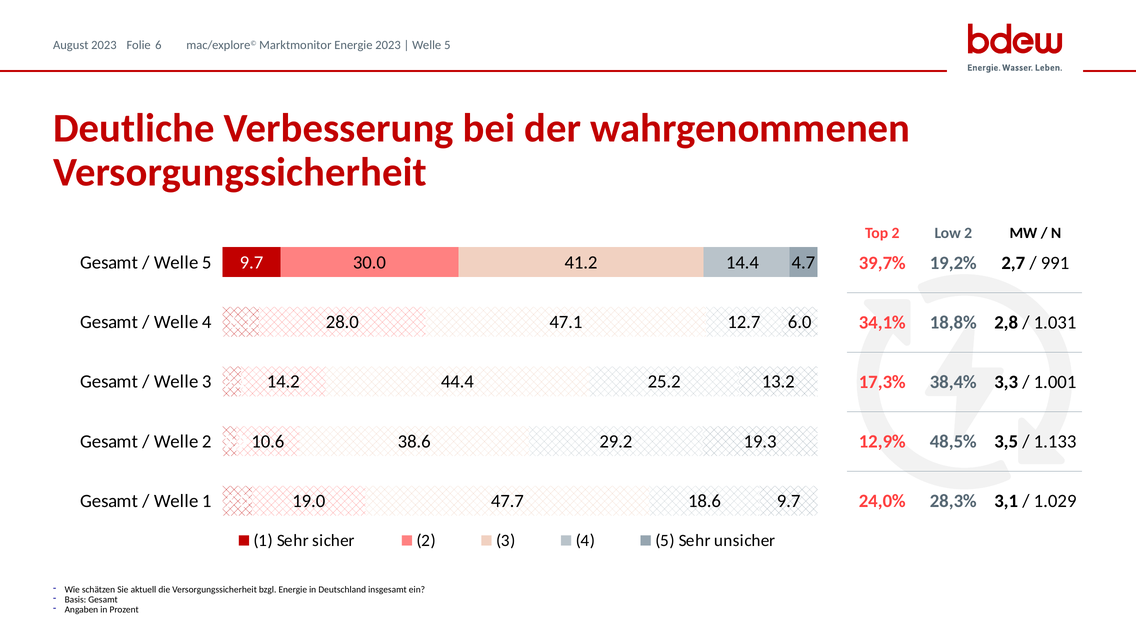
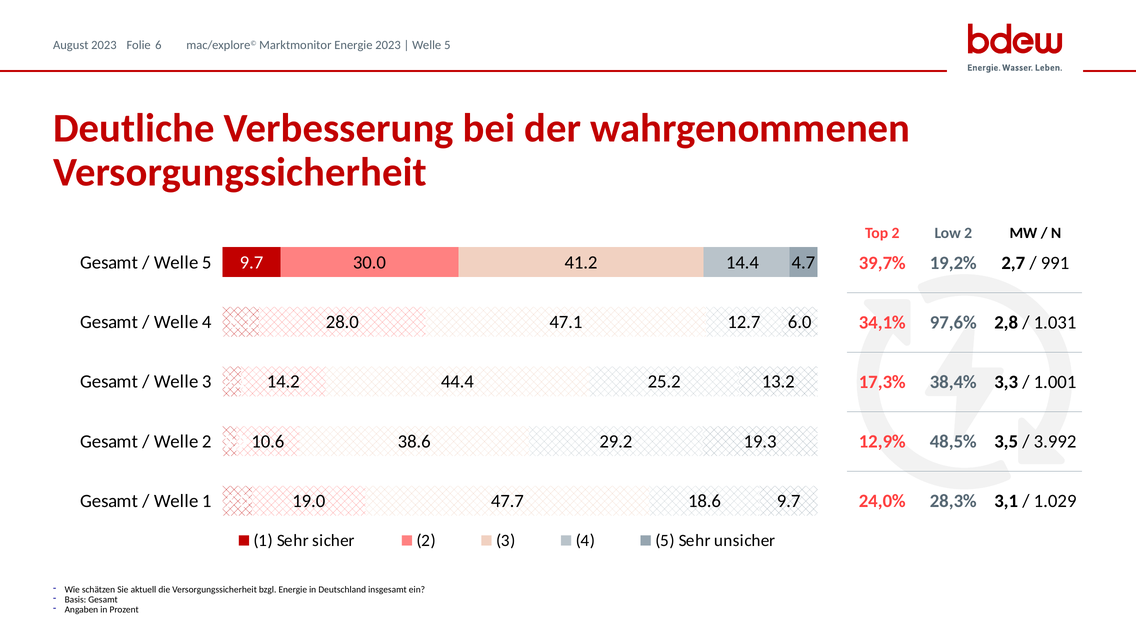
18,8%: 18,8% -> 97,6% (953, 323)
1.133: 1.133 -> 3.992 (1055, 442)
